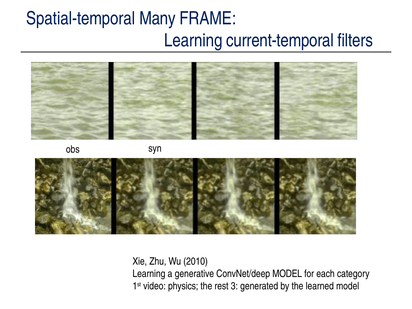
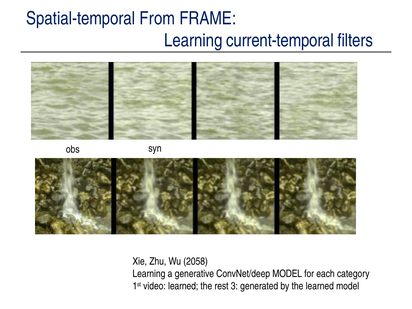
Many: Many -> From (157, 18)
2010: 2010 -> 2058 (196, 261)
video physics: physics -> learned (183, 286)
